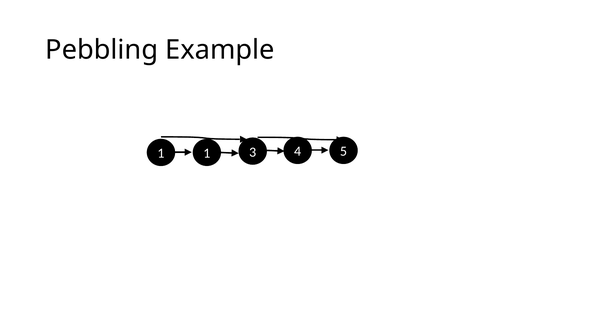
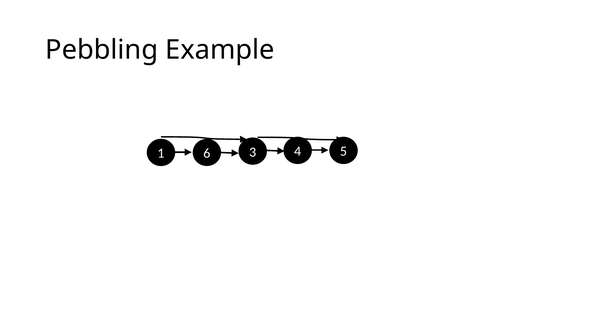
1: 1 -> 6 (207, 153)
